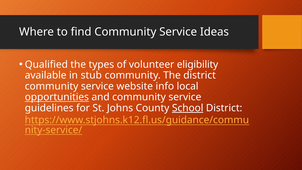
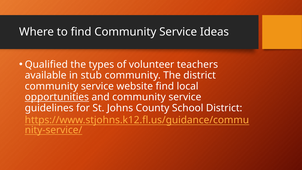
eligibility: eligibility -> teachers (197, 64)
website info: info -> find (165, 86)
School underline: present -> none (188, 108)
